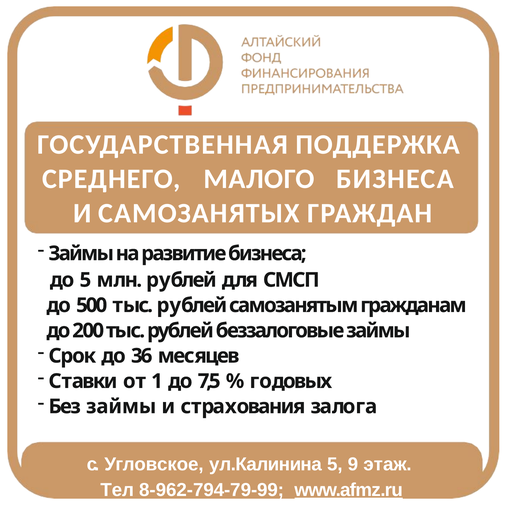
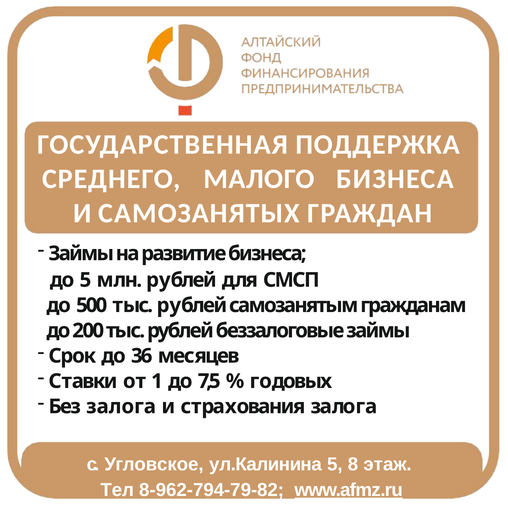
Без займы: займы -> залога (121, 406)
9: 9 -> 8 (353, 464)
8-962-794-79-99: 8-962-794-79-99 -> 8-962-794-79-82 (212, 490)
